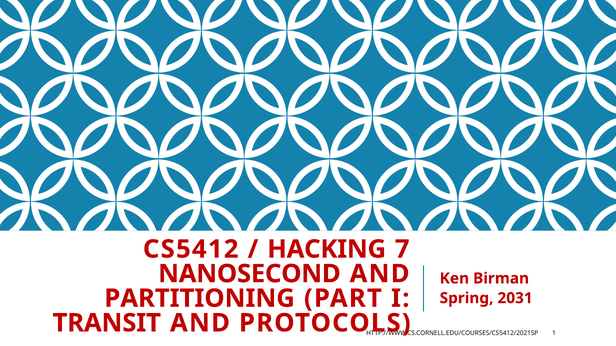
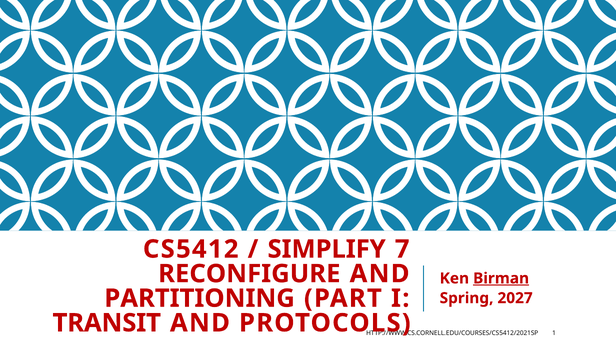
HACKING: HACKING -> SIMPLIFY (327, 250)
NANOSECOND: NANOSECOND -> RECONFIGURE (249, 274)
Birman underline: none -> present (501, 279)
2031: 2031 -> 2027 (515, 299)
